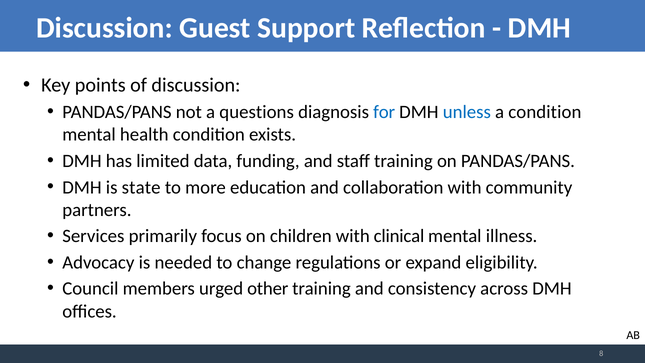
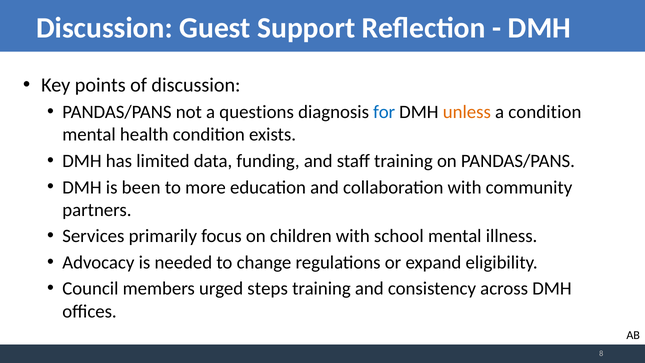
unless colour: blue -> orange (467, 112)
state: state -> been (141, 187)
clinical: clinical -> school (399, 236)
other: other -> steps (268, 289)
